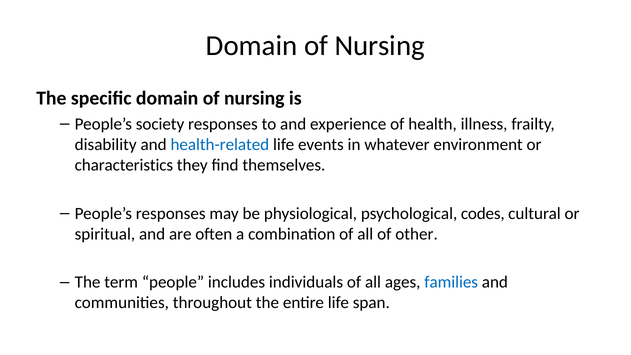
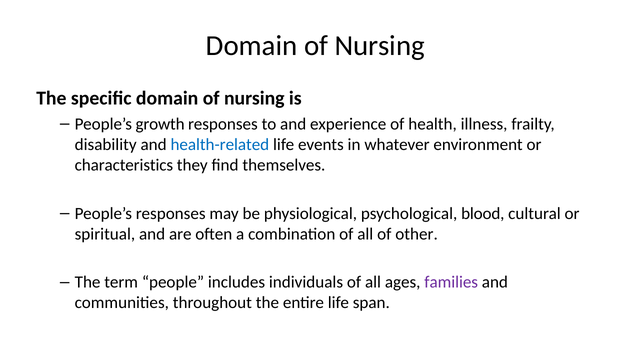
society: society -> growth (160, 124)
codes: codes -> blood (483, 213)
families colour: blue -> purple (451, 282)
